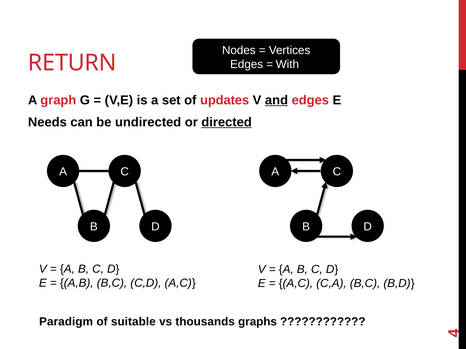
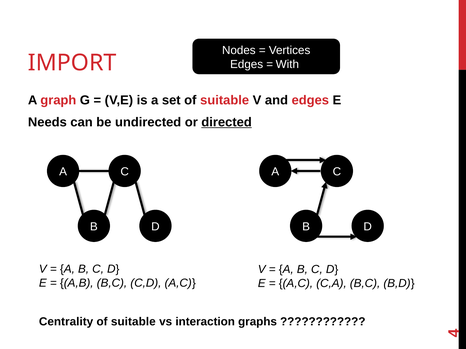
RETURN: RETURN -> IMPORT (72, 63)
set of updates: updates -> suitable (225, 100)
and underline: present -> none (276, 100)
Paradigm: Paradigm -> Centrality (66, 322)
thousands: thousands -> interaction (205, 322)
